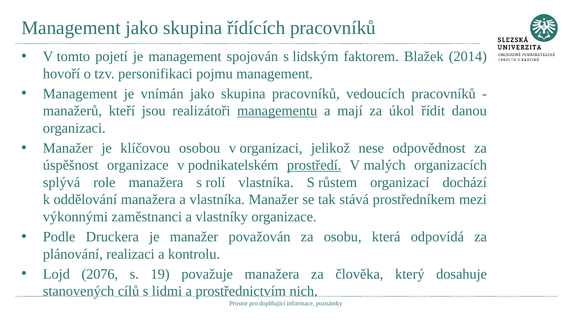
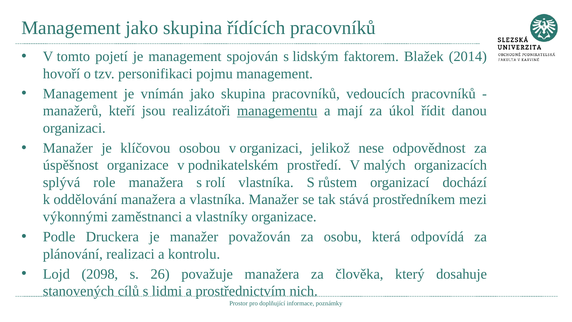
prostředí underline: present -> none (314, 165)
2076: 2076 -> 2098 (100, 274)
19: 19 -> 26 (160, 274)
